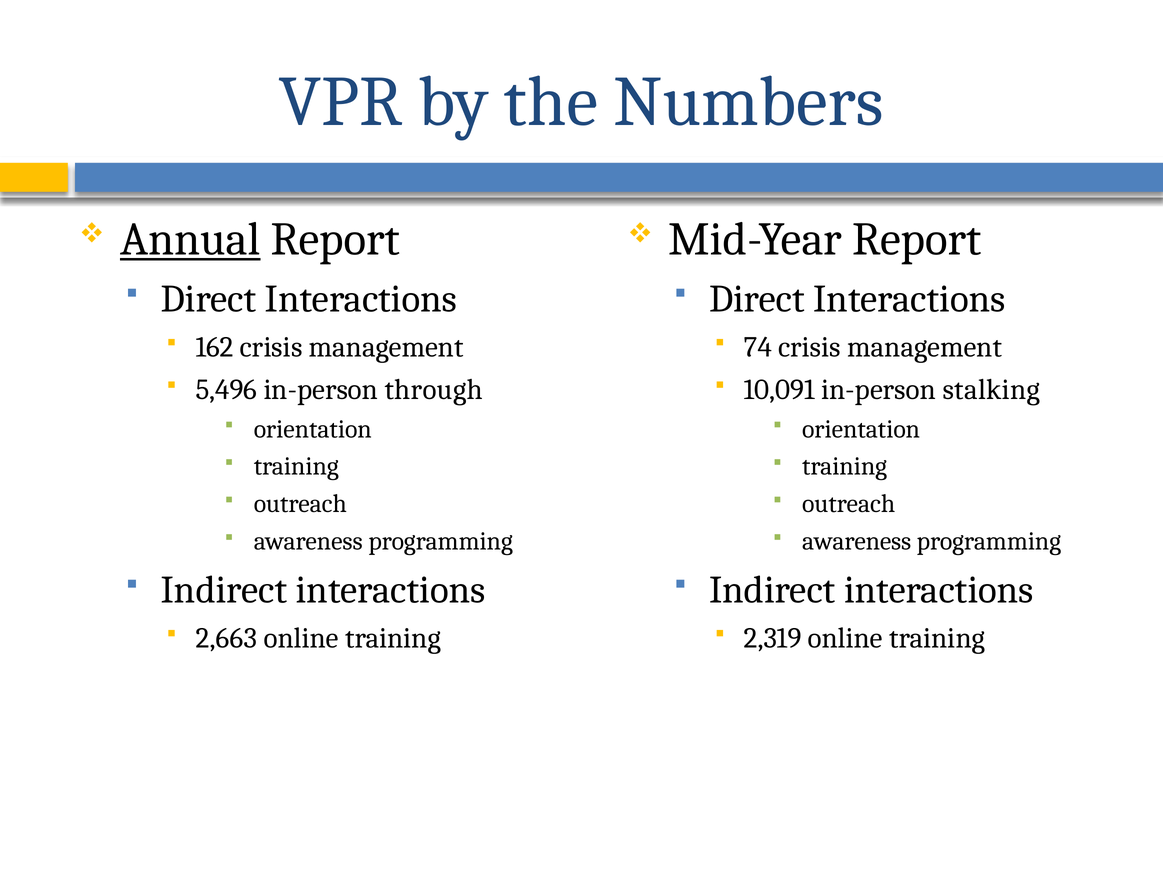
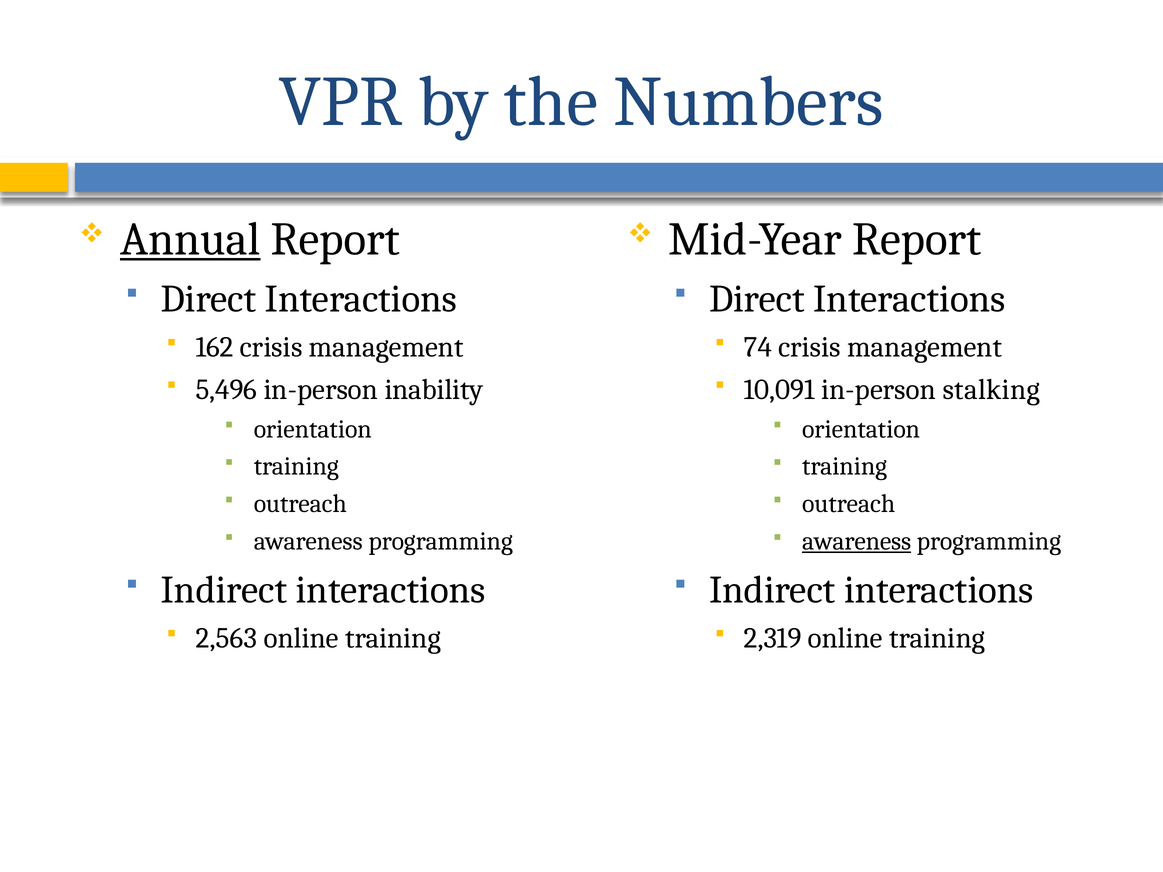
through: through -> inability (434, 390)
awareness underline: none -> present (857, 542)
2,663: 2,663 -> 2,563 (226, 638)
